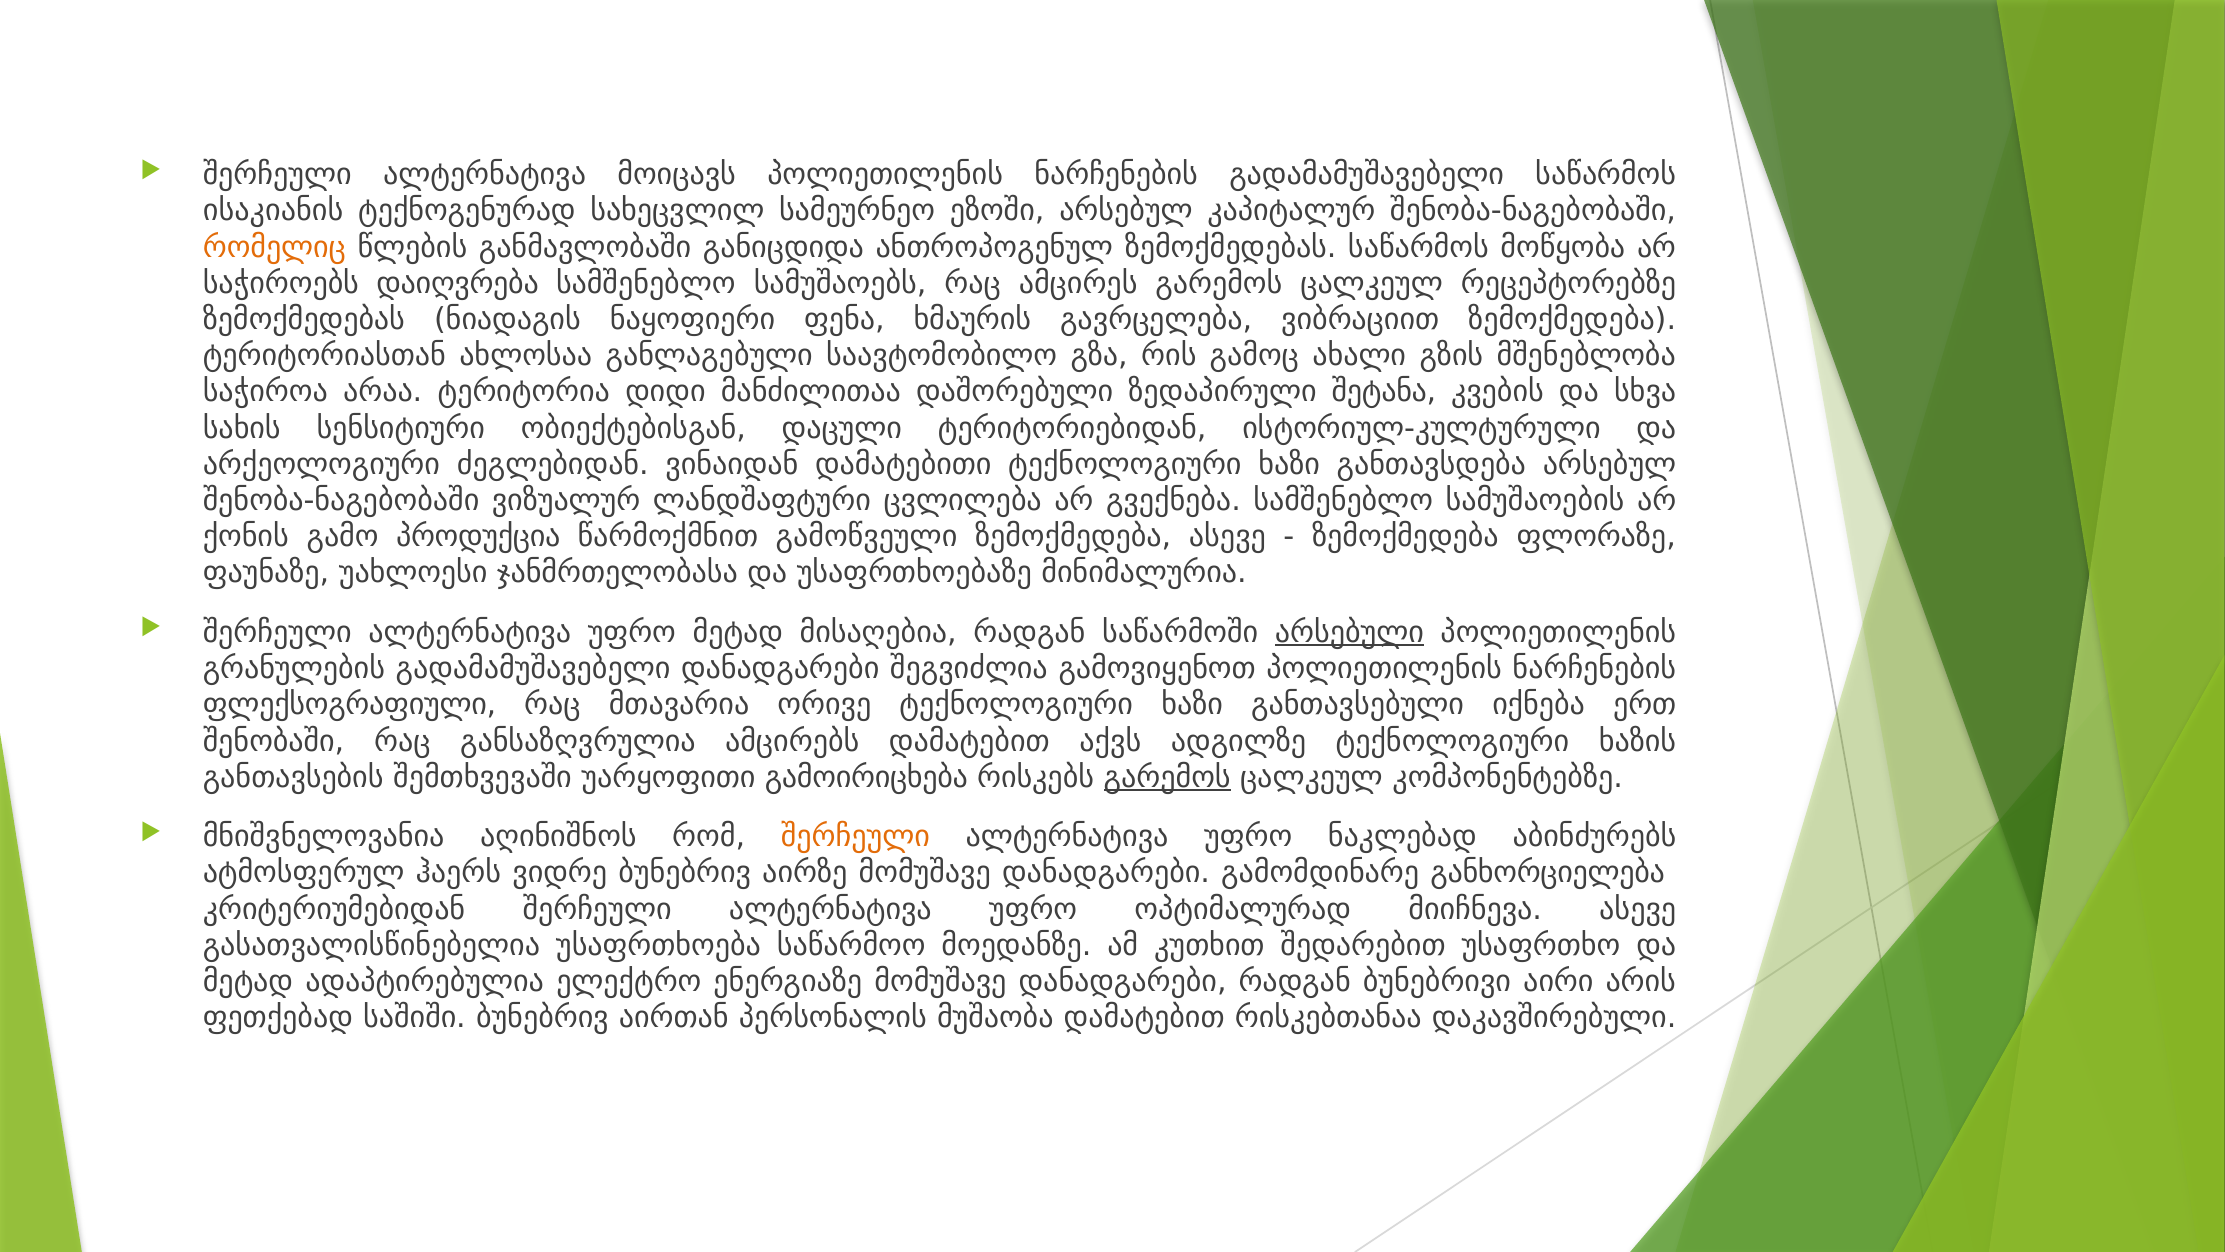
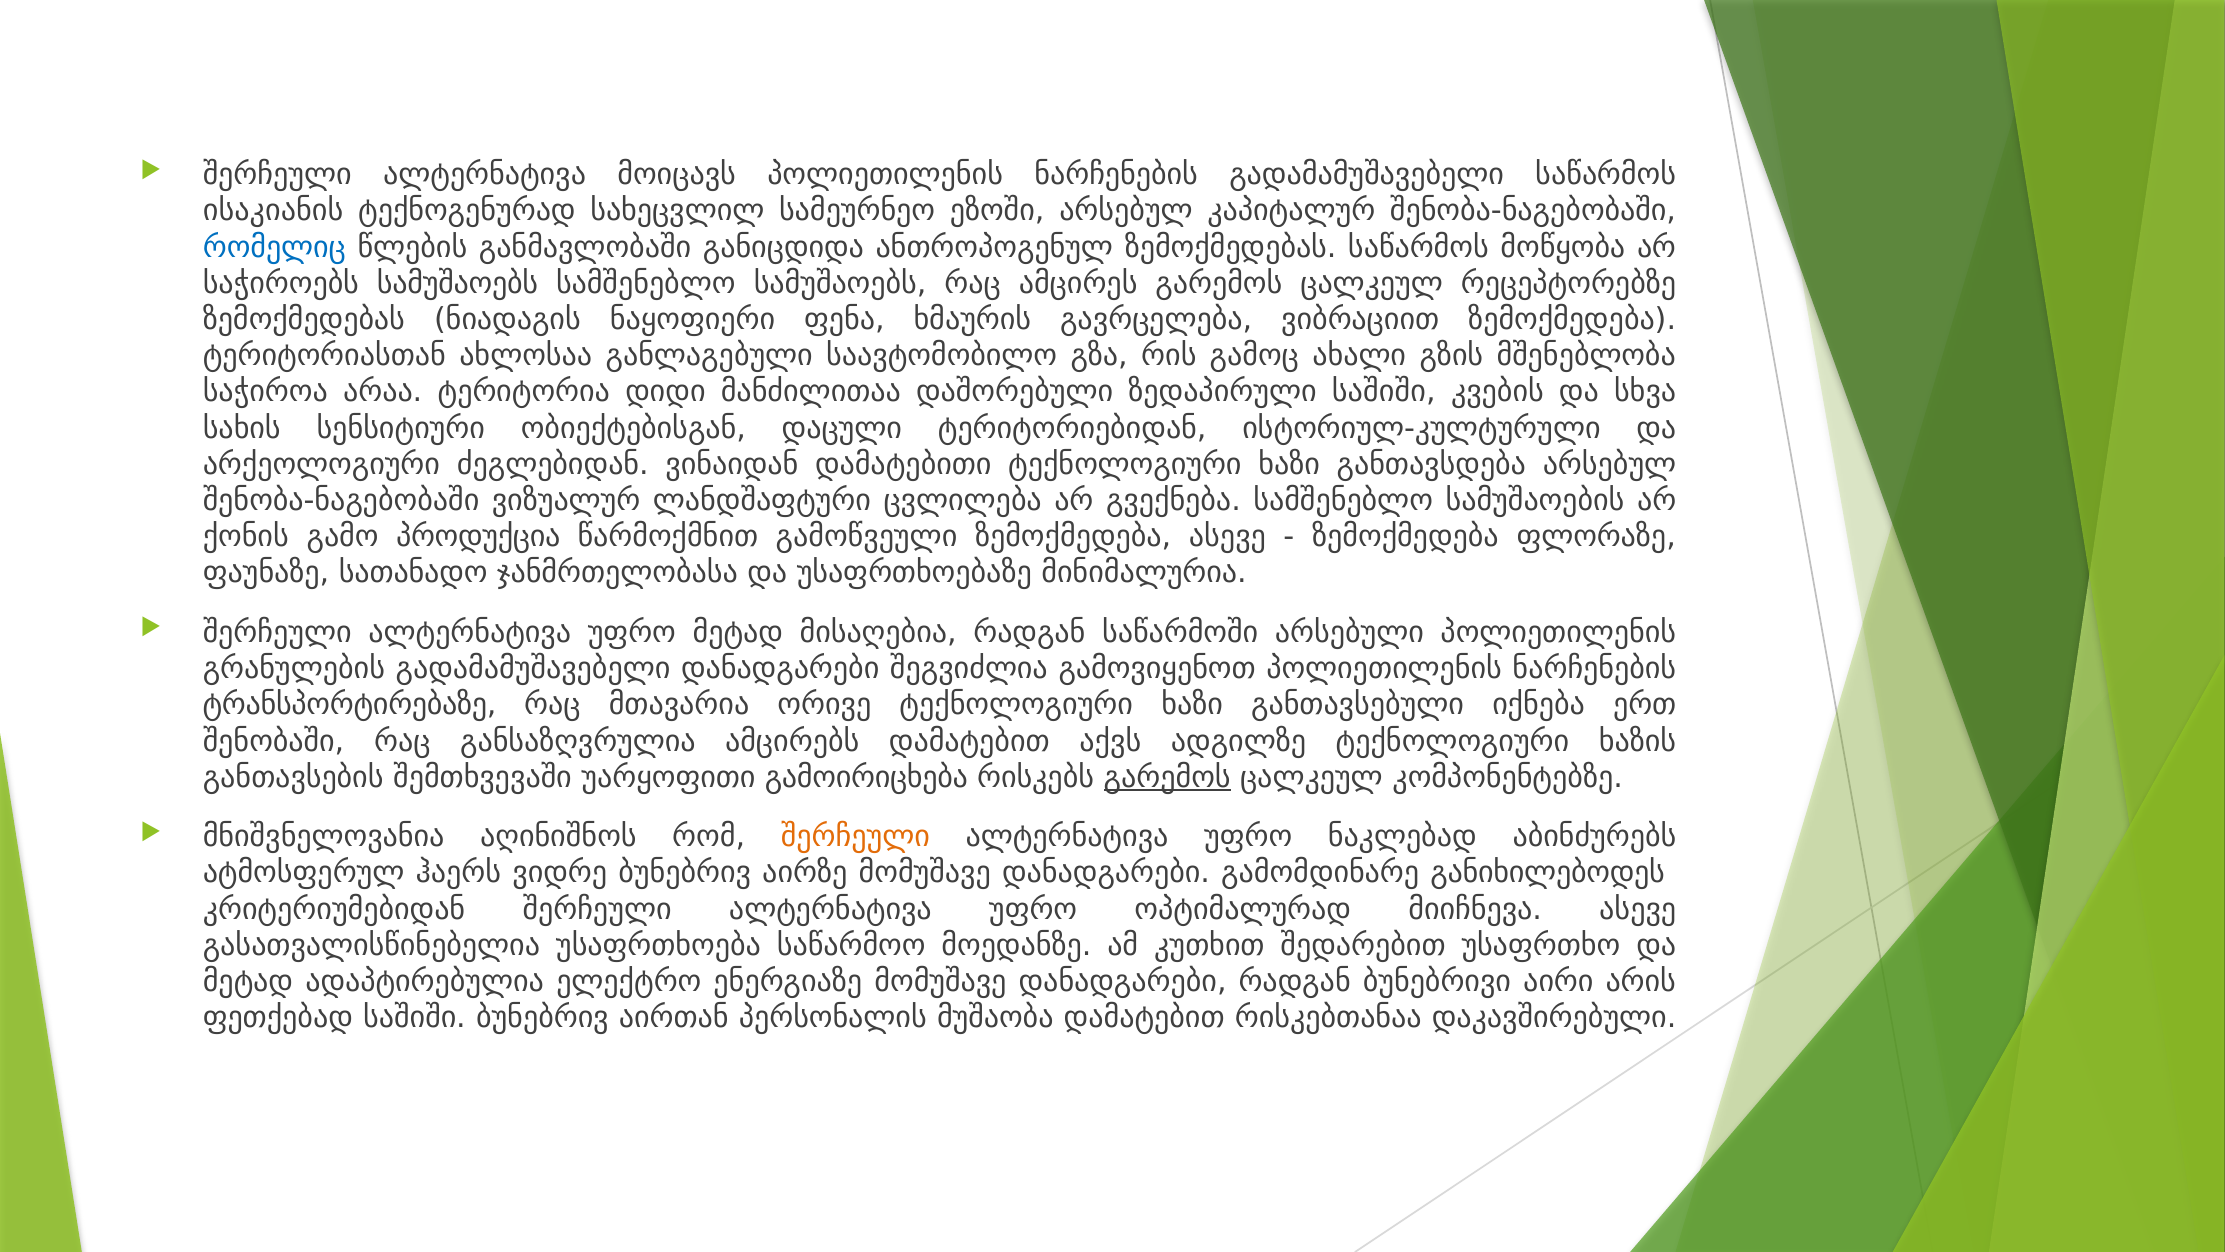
რომელიც colour: orange -> blue (274, 247)
საჭიროებს დაიღვრება: დაიღვრება -> სამუშაოებს (458, 283)
ზედაპირული შეტანა: შეტანა -> საშიში (1384, 392)
უახლოესი: უახლოესი -> სათანადო (413, 573)
არსებული underline: present -> none (1349, 632)
ფლექსოგრაფიული: ფლექსოგრაფიული -> ტრანსპორტირებაზე (350, 705)
განხორციელება: განხორციელება -> განიხილებოდეს (1548, 873)
